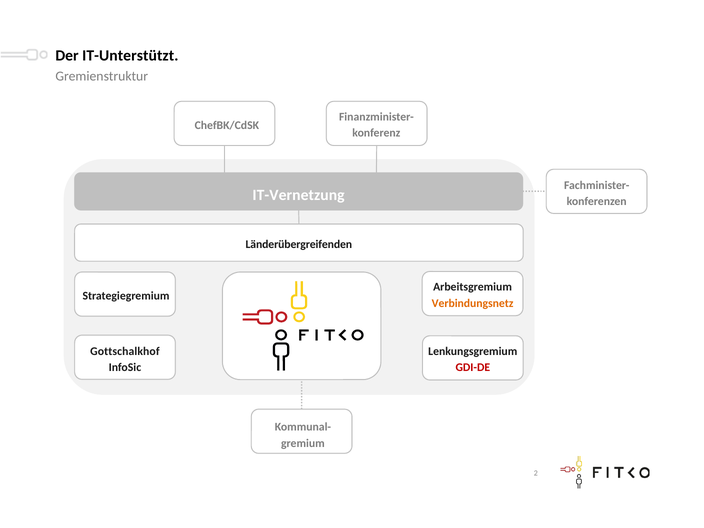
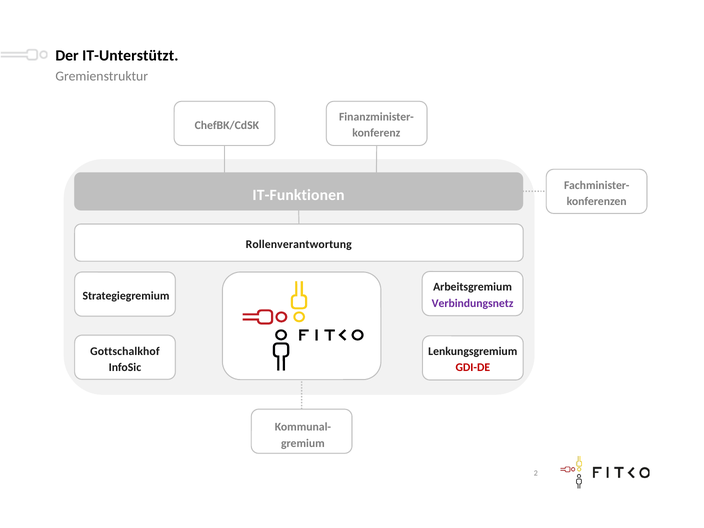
IT-Vernetzung: IT-Vernetzung -> IT-Funktionen (299, 195)
Länderübergreifenden: Länderübergreifenden -> Rollenverantwortung (299, 245)
Verbindungsnetz colour: orange -> purple (473, 303)
